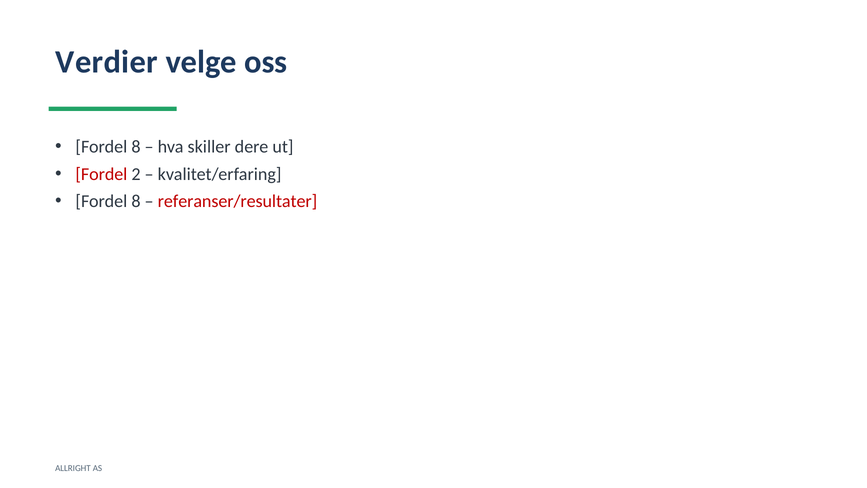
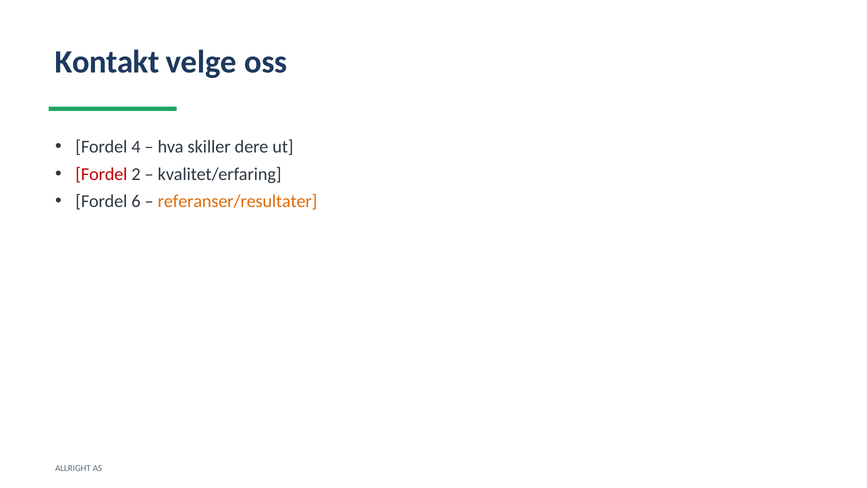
Verdier: Verdier -> Kontakt (107, 62)
8: 8 -> 4 (136, 147)
8: 8 -> 6 (136, 201)
referanser/resultater colour: red -> orange (237, 201)
